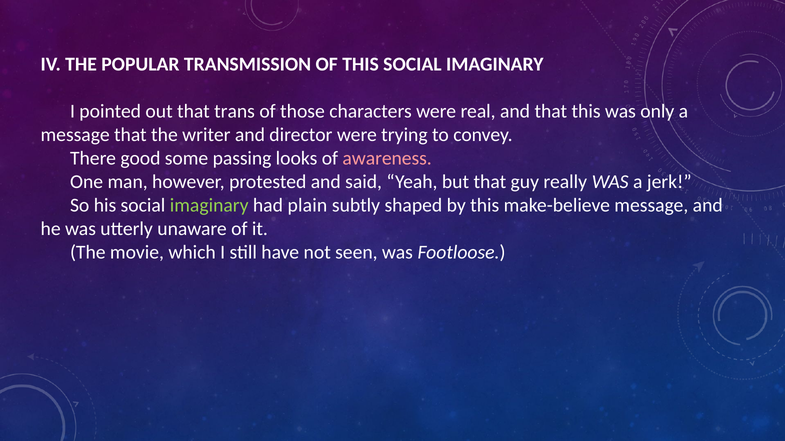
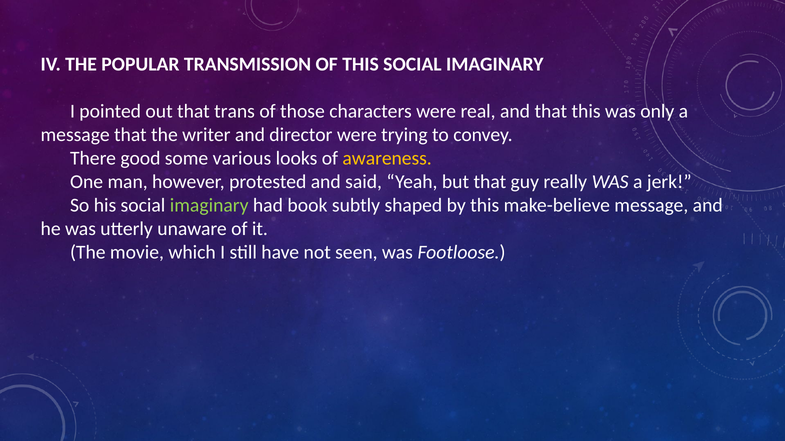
passing: passing -> various (242, 158)
awareness colour: pink -> yellow (387, 158)
plain: plain -> book (307, 205)
